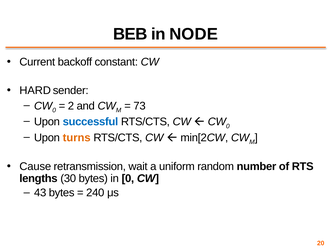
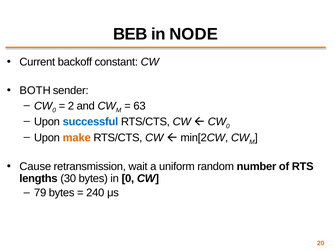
HARD: HARD -> BOTH (35, 91)
73: 73 -> 63 (140, 106)
turns: turns -> make (77, 138)
43: 43 -> 79 (40, 193)
